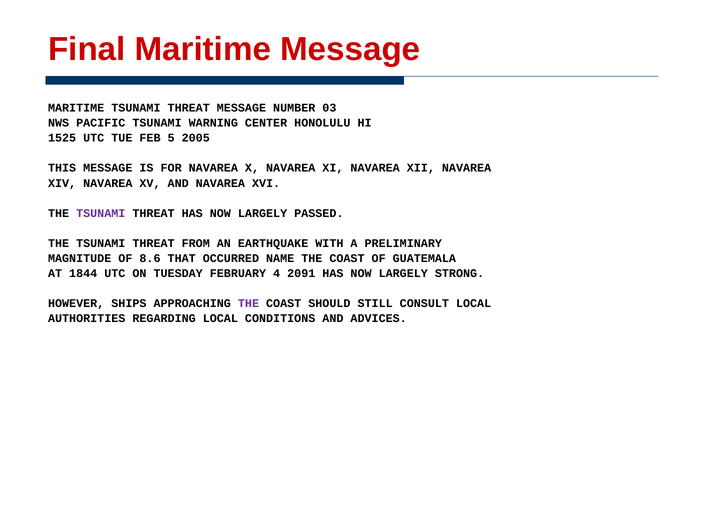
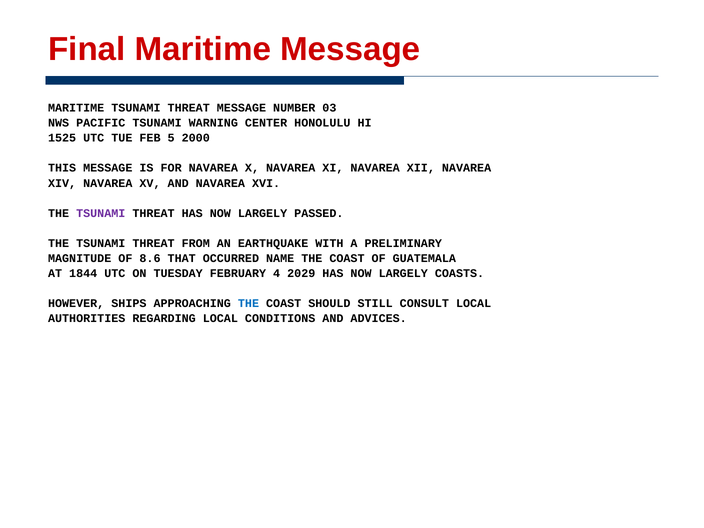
2005: 2005 -> 2000 (196, 138)
2091: 2091 -> 2029 (301, 273)
STRONG: STRONG -> COASTS (460, 273)
THE colour: purple -> blue (248, 304)
